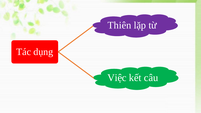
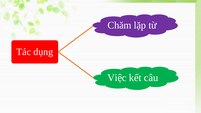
Thiên: Thiên -> Chăm (119, 25)
